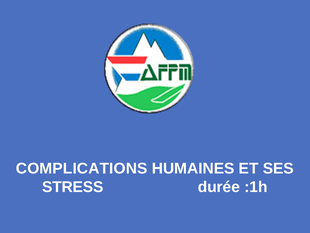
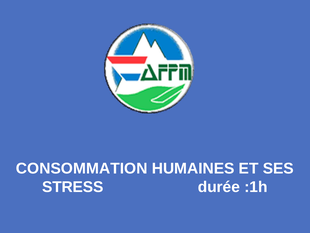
COMPLICATIONS: COMPLICATIONS -> CONSOMMATION (82, 168)
